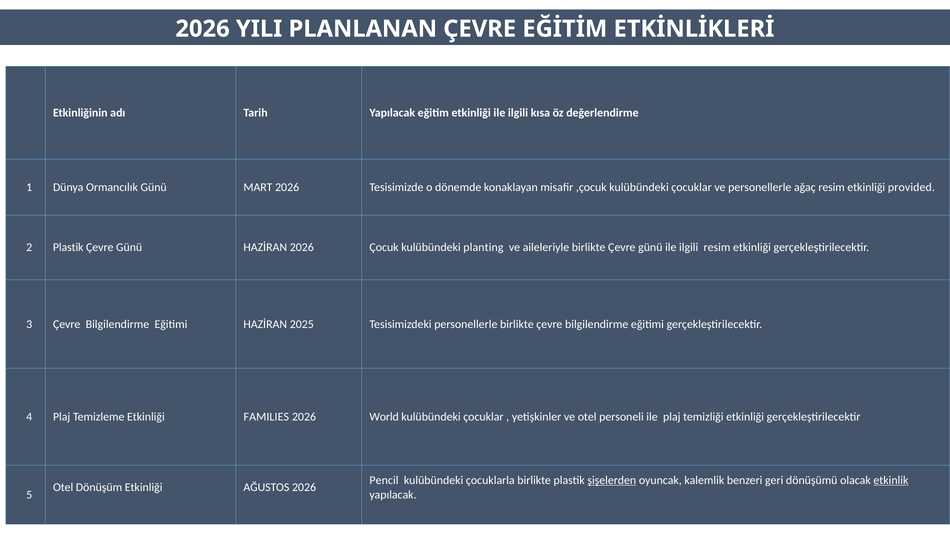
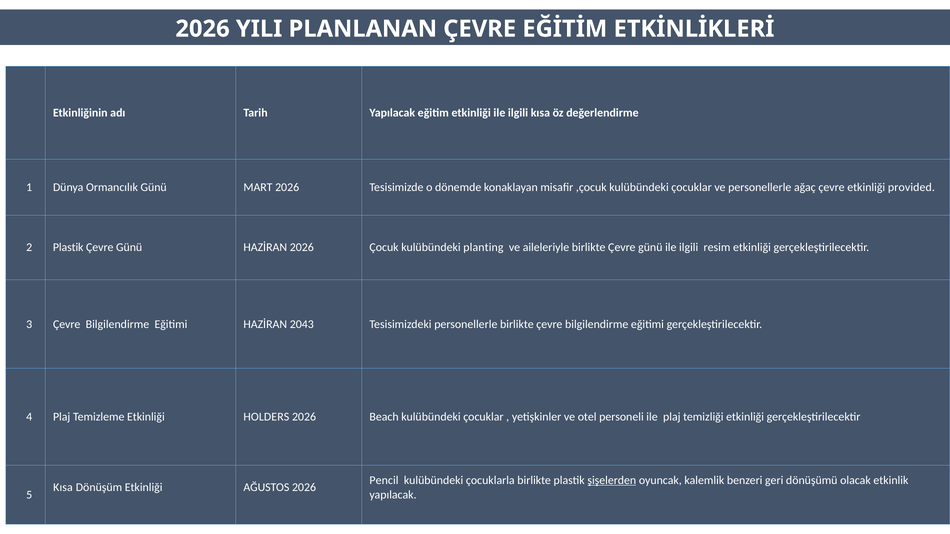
ağaç resim: resim -> çevre (832, 187)
2025: 2025 -> 2043 (302, 324)
FAMILIES: FAMILIES -> HOLDERS (266, 417)
World: World -> Beach (384, 417)
etkinlik underline: present -> none (891, 481)
Otel: Otel -> Kısa (63, 488)
